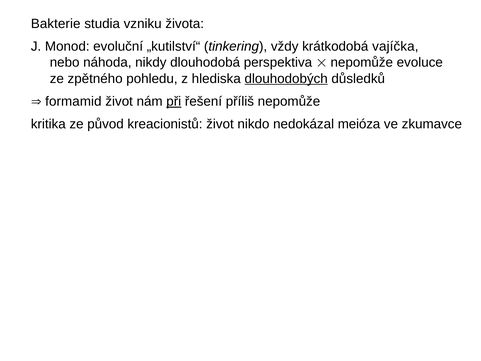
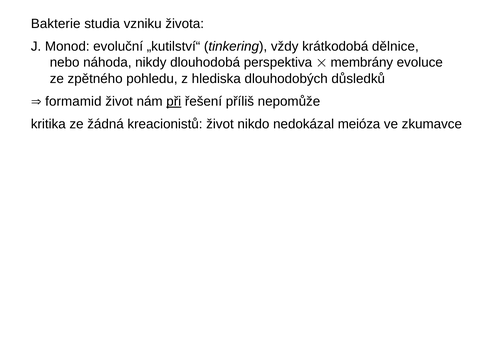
vajíčka: vajíčka -> dělnice (395, 46)
nepomůže: nepomůže -> membrány (362, 63)
dlouhodobých underline: present -> none (286, 79)
původ: původ -> žádná (106, 124)
